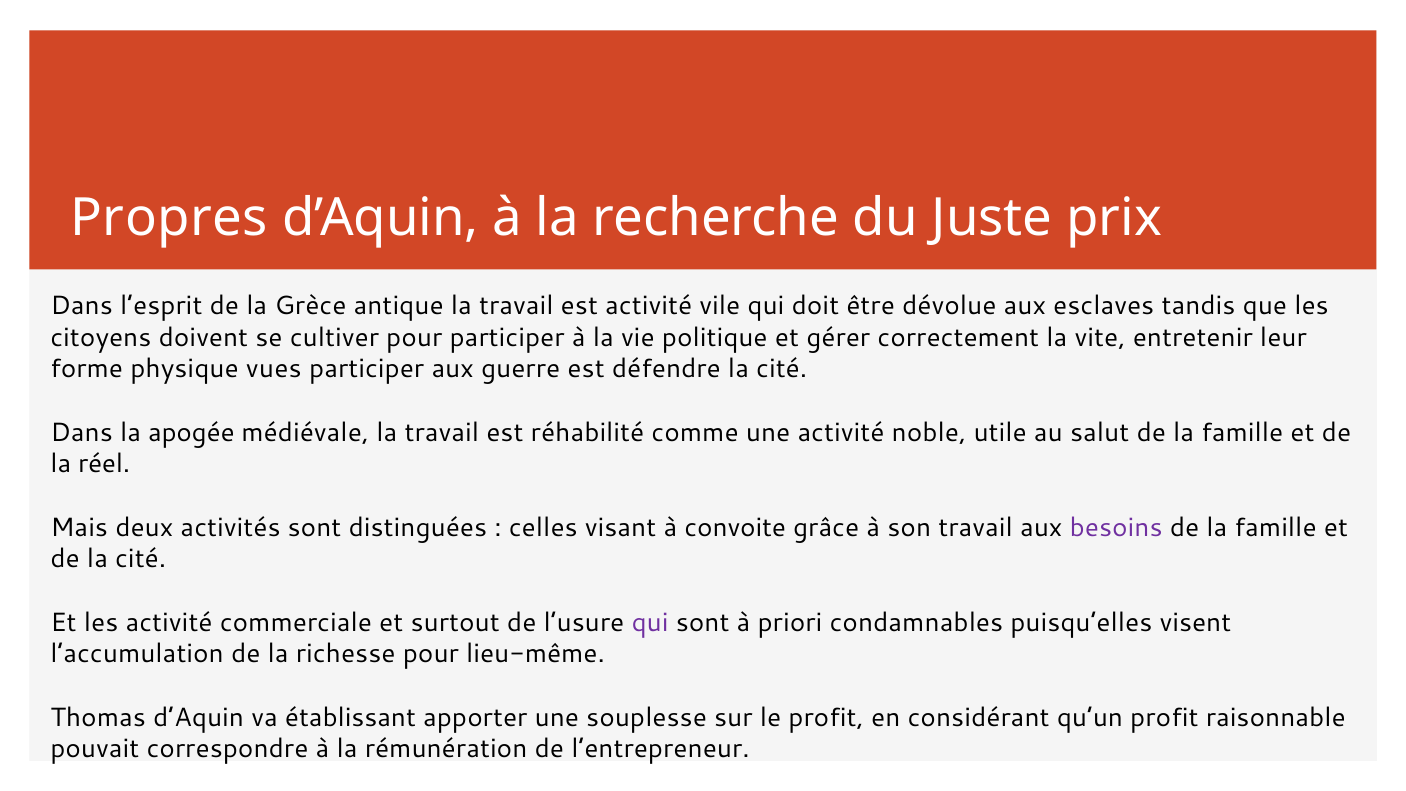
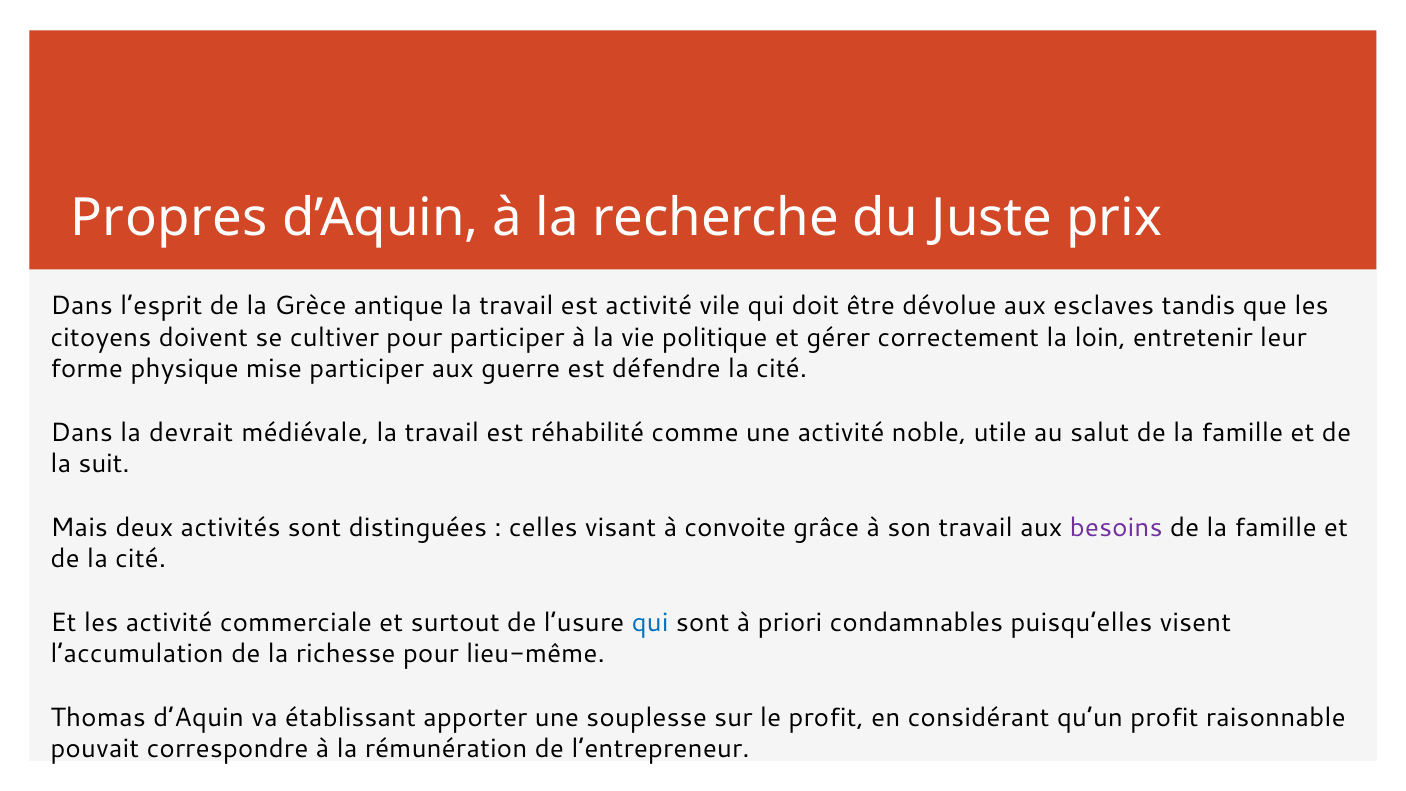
vite: vite -> loin (1100, 338)
vues: vues -> mise (274, 369)
apogée: apogée -> devrait (191, 432)
réel: réel -> suit (104, 464)
qui colour: purple -> blue (650, 622)
